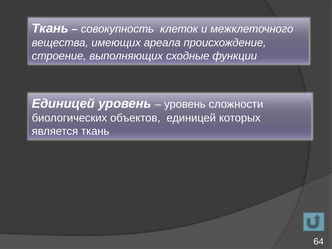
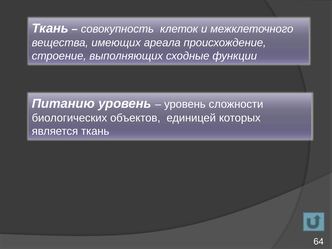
Единицей: Единицей -> Питанию (63, 104)
